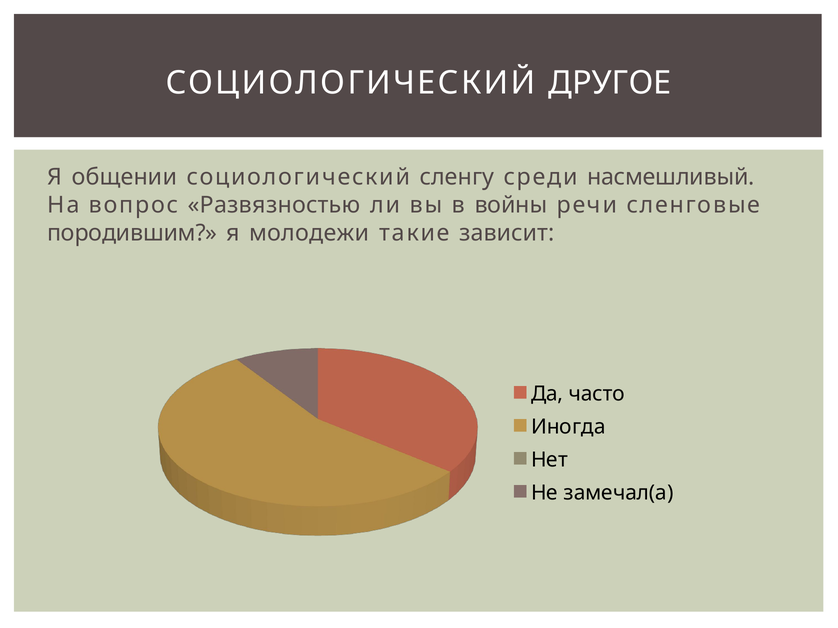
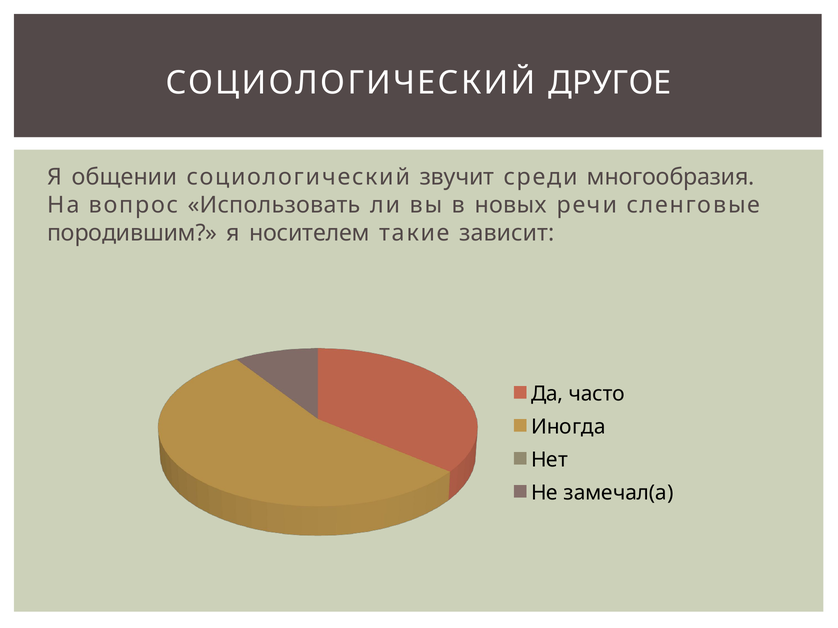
сленгу: сленгу -> звучит (457, 177)
насмешливый: насмешливый -> многообразия (671, 177)
Развязностью: Развязностью -> Использовать (274, 205)
войны: войны -> новых (511, 205)
молодежи: молодежи -> носителем (309, 233)
